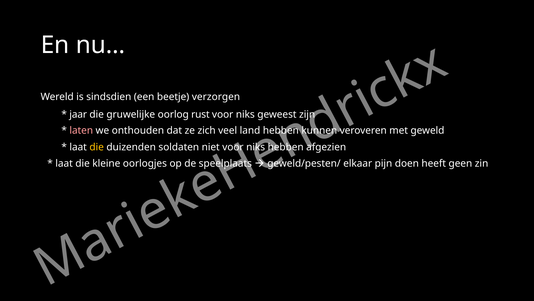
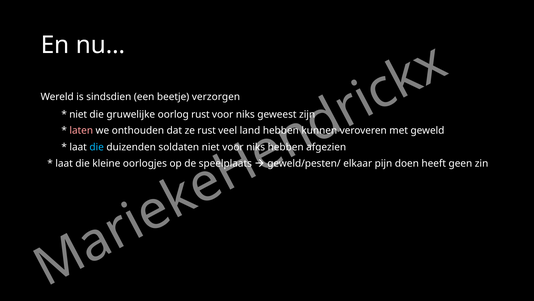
jaar: jaar -> niet (78, 114)
ze zich: zich -> rust (207, 130)
die colour: yellow -> light blue (97, 147)
